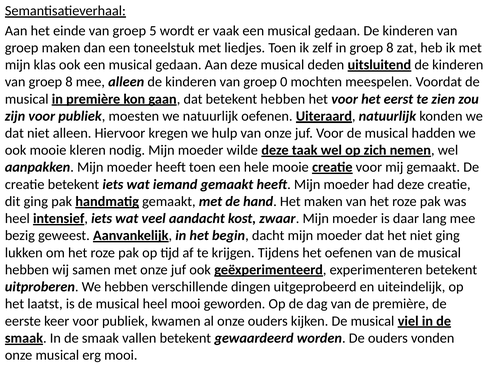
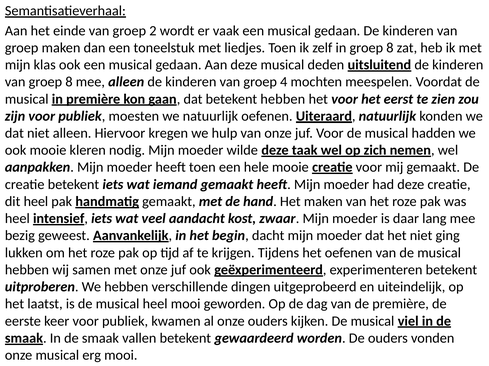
5: 5 -> 2 (153, 31)
0: 0 -> 4 (284, 82)
dit ging: ging -> heel (36, 202)
